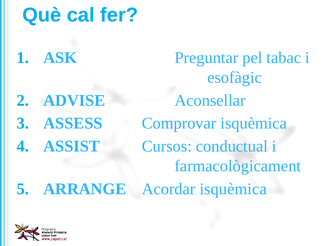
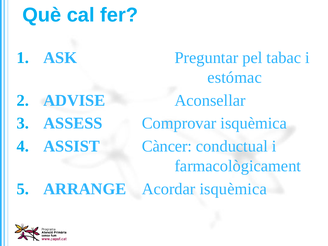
esofàgic: esofàgic -> estómac (235, 77)
Cursos: Cursos -> Càncer (167, 146)
